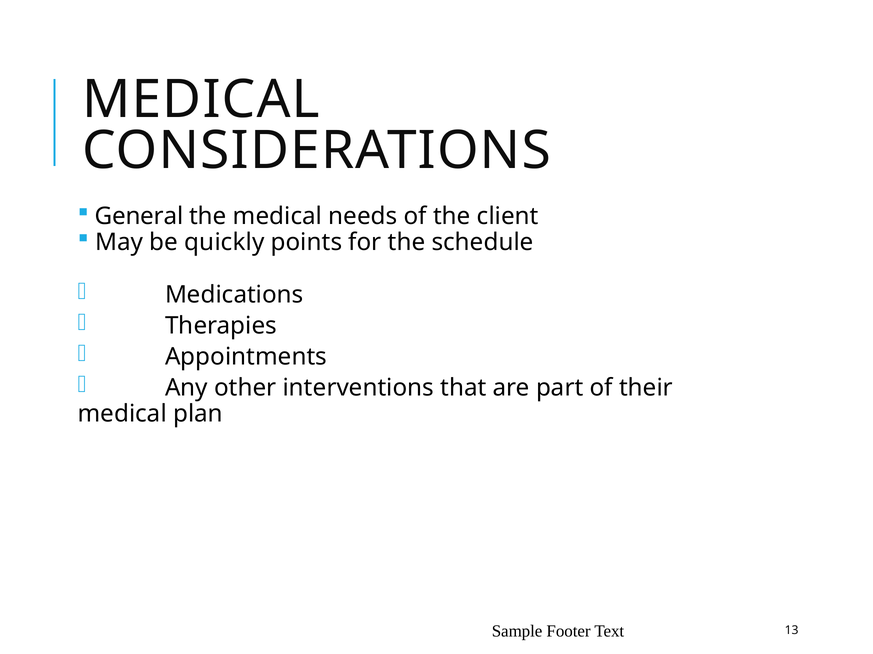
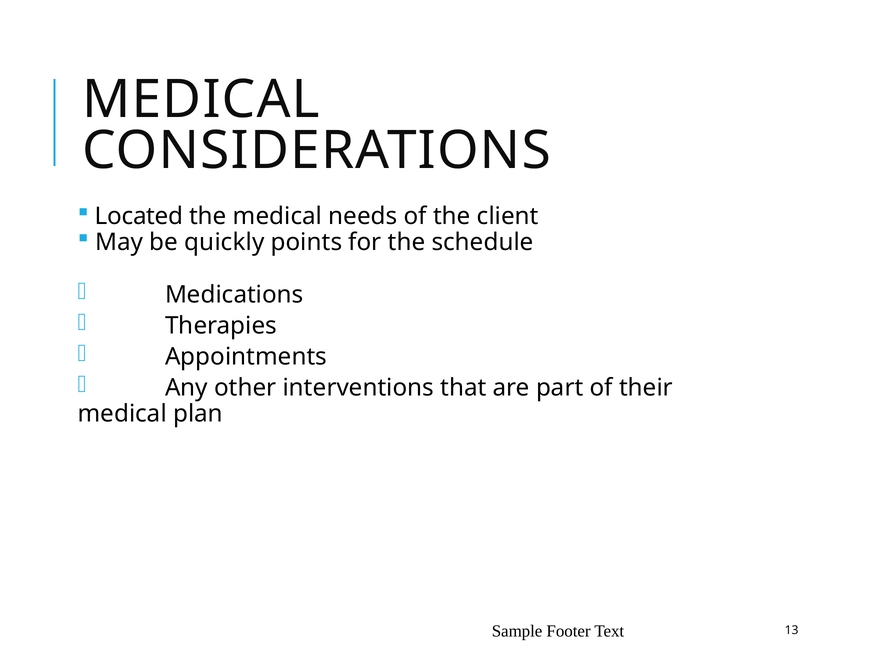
General: General -> Located (139, 216)
